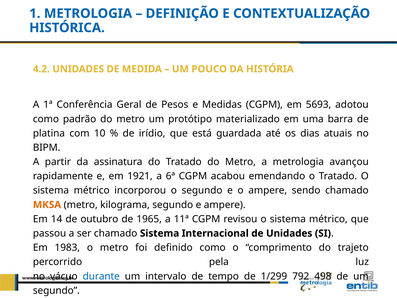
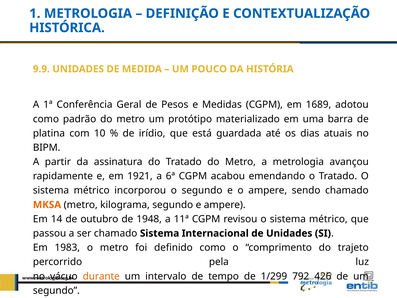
4.2: 4.2 -> 9.9 (41, 69)
5693: 5693 -> 1689 (319, 105)
1965: 1965 -> 1948 (149, 219)
durante colour: blue -> orange (101, 276)
498: 498 -> 426 (323, 276)
